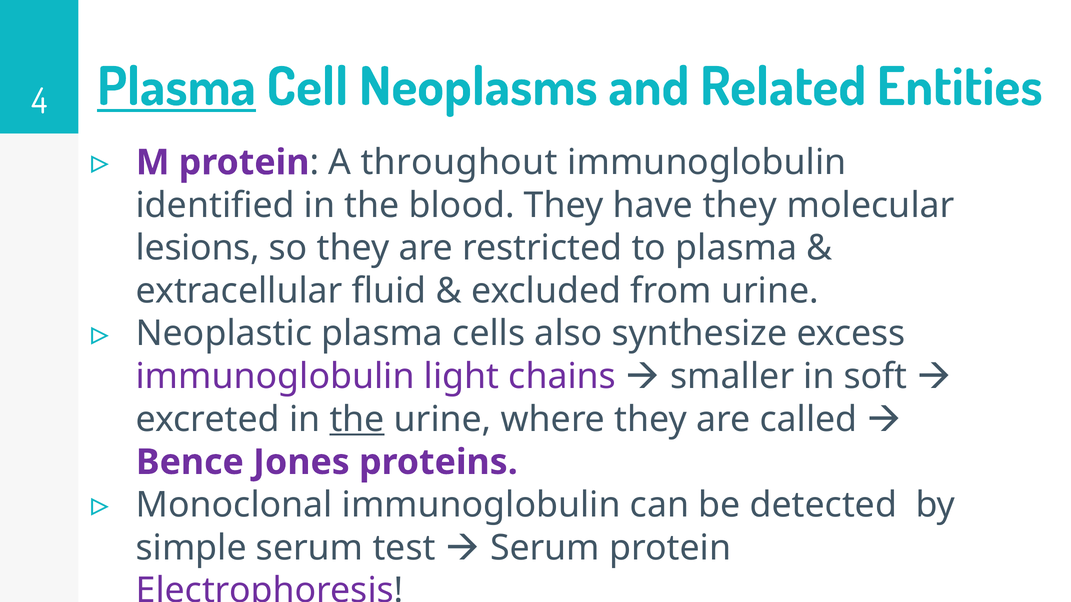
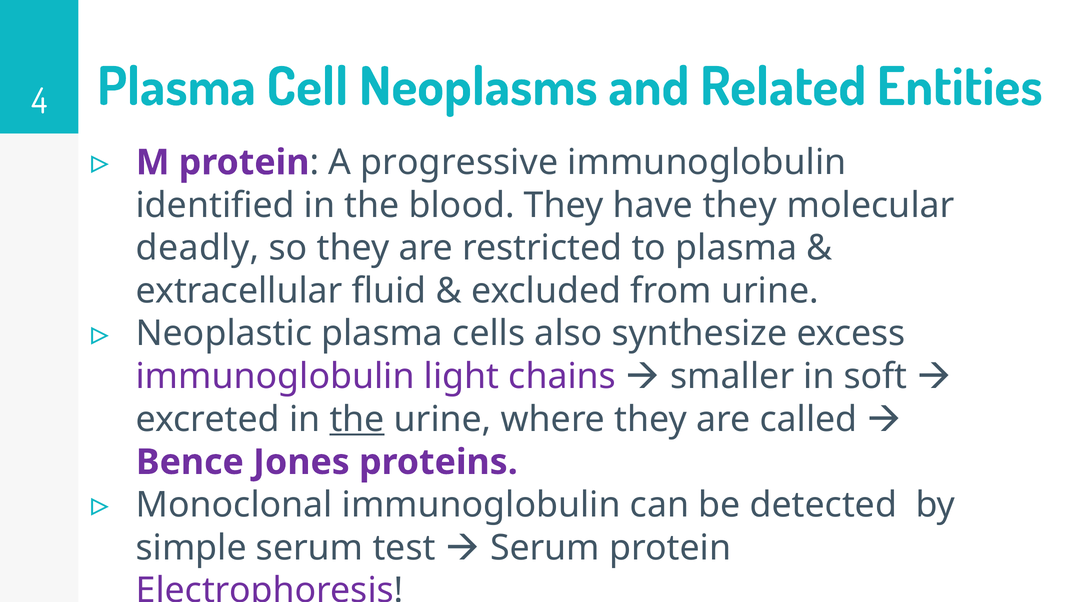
Plasma underline: present -> none (176, 87)
throughout: throughout -> progressive (459, 163)
lesions: lesions -> deadly (198, 248)
